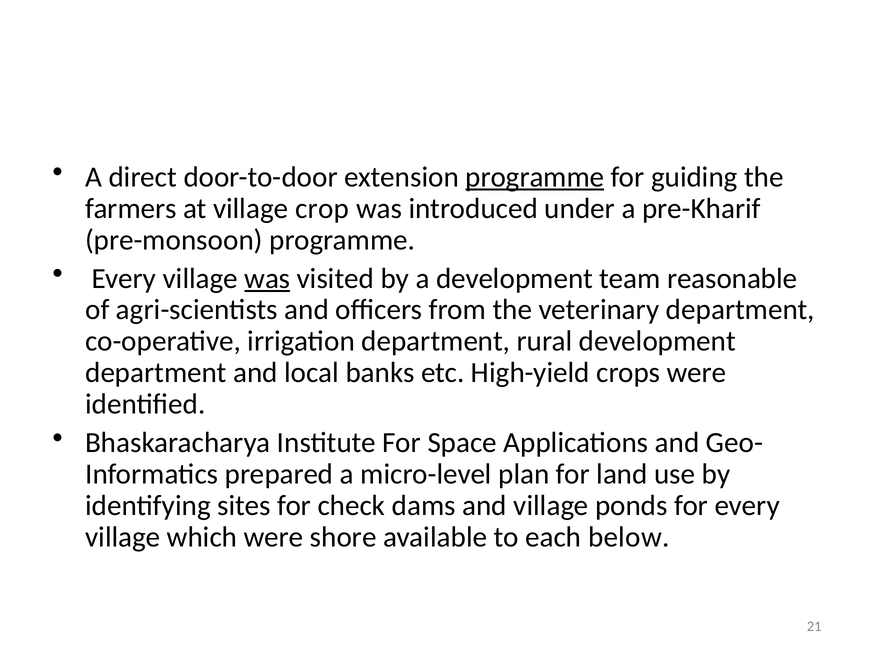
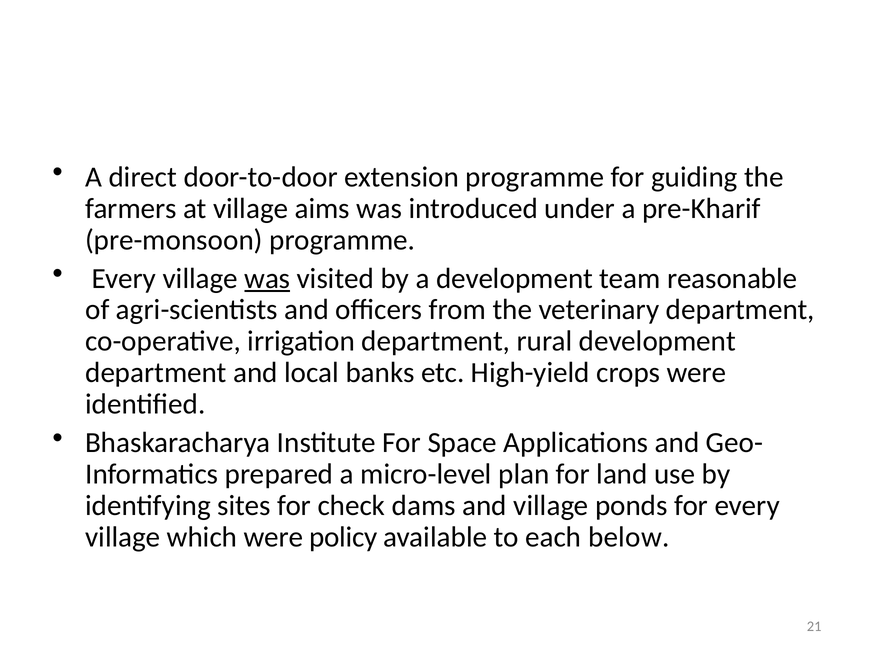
programme underline: present -> none (535, 177)
crop: crop -> aims (322, 208)
shore: shore -> policy (343, 537)
